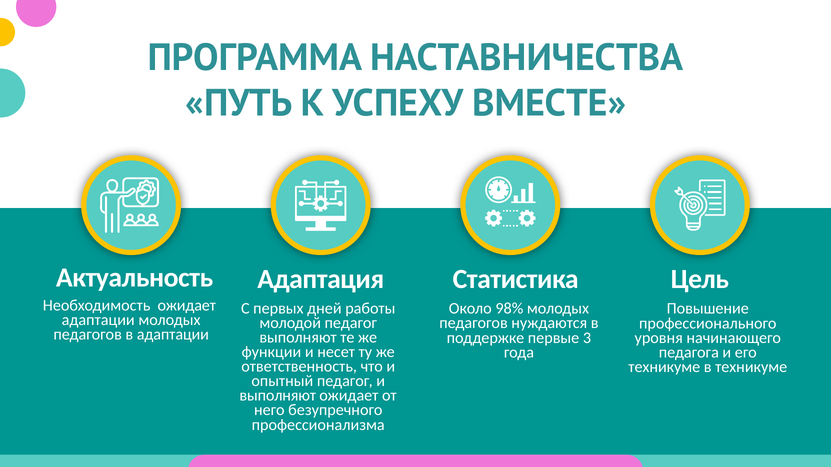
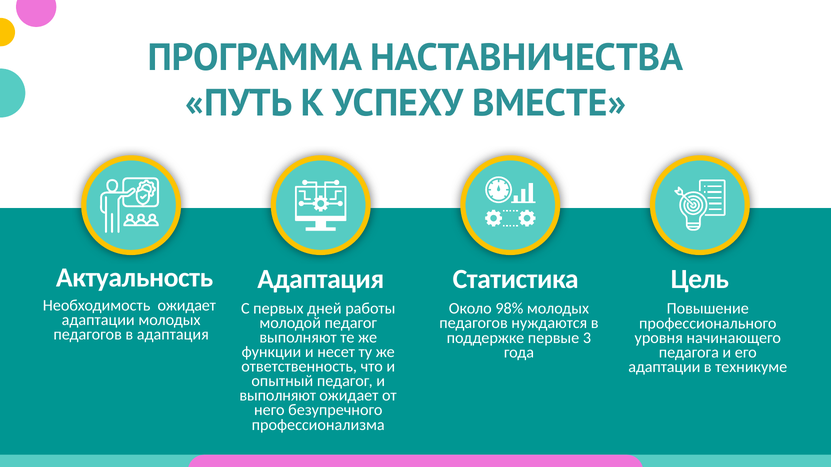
в адаптации: адаптации -> адаптация (173, 335)
техникуме: техникуме -> адаптации (664, 367)
